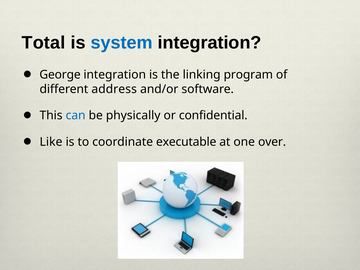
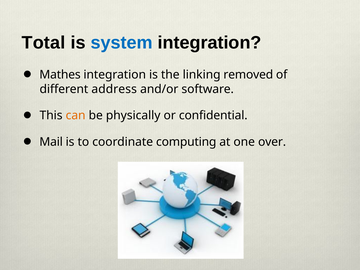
George: George -> Mathes (60, 75)
program: program -> removed (248, 75)
can colour: blue -> orange (76, 115)
Like: Like -> Mail (51, 142)
executable: executable -> computing (186, 142)
